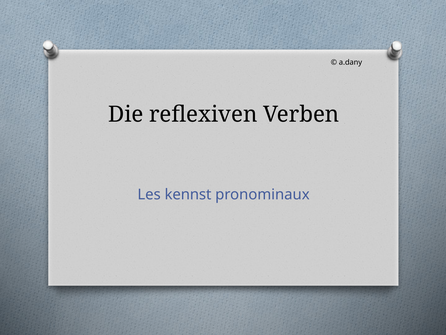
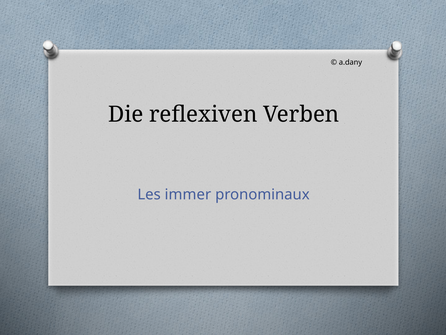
kennst: kennst -> immer (188, 194)
